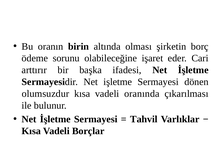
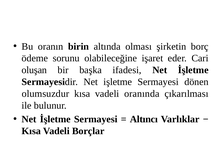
arttırır: arttırır -> oluşan (34, 70)
Tahvil: Tahvil -> Altıncı (144, 120)
